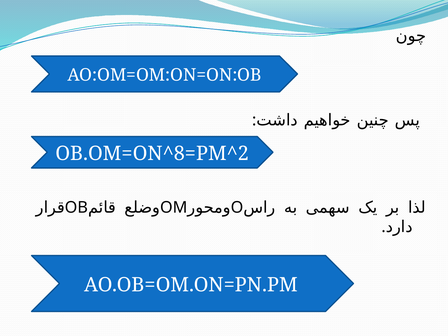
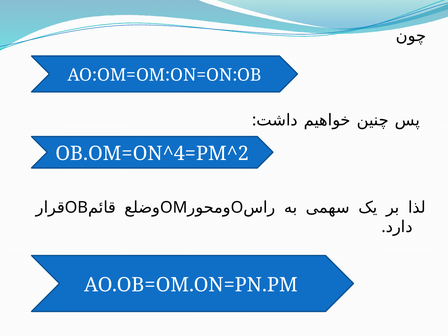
OB.OM=ON^8=PM^2: OB.OM=ON^8=PM^2 -> OB.OM=ON^4=PM^2 (152, 154)
